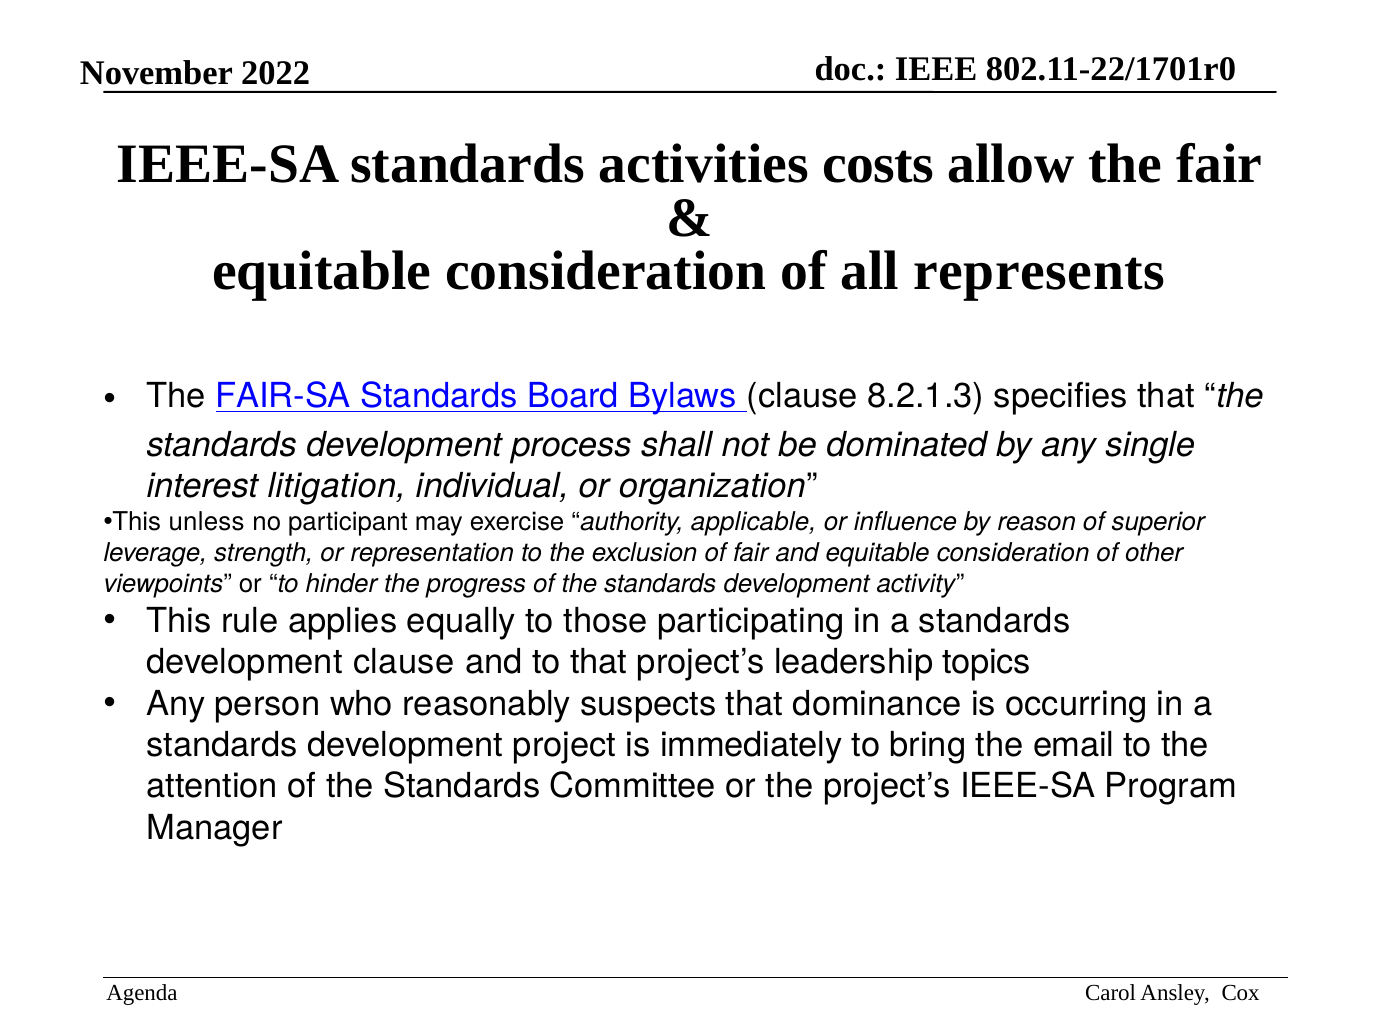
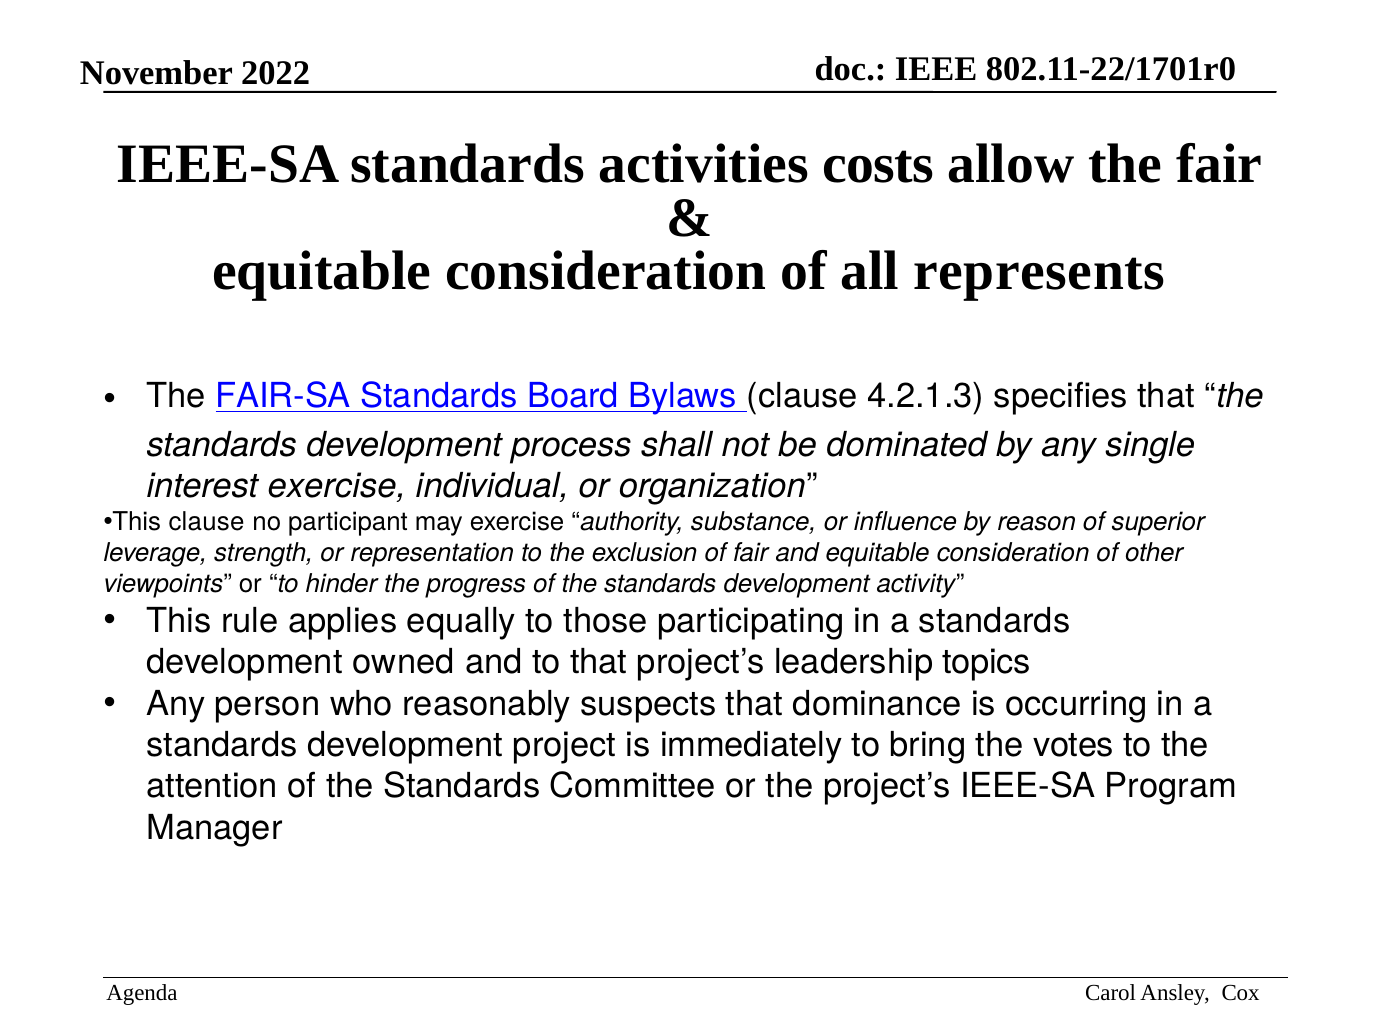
8.2.1.3: 8.2.1.3 -> 4.2.1.3 (926, 396)
interest litigation: litigation -> exercise (337, 487)
This unless: unless -> clause (207, 522)
applicable: applicable -> substance (754, 522)
development clause: clause -> owned (404, 662)
email: email -> votes (1074, 745)
